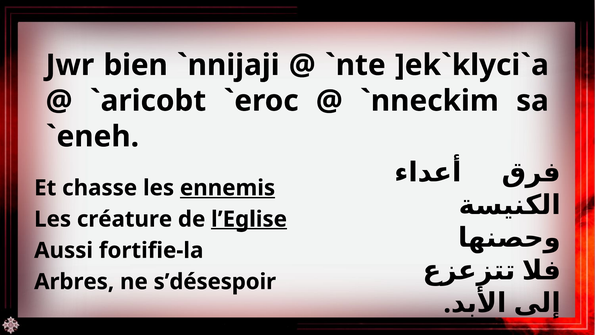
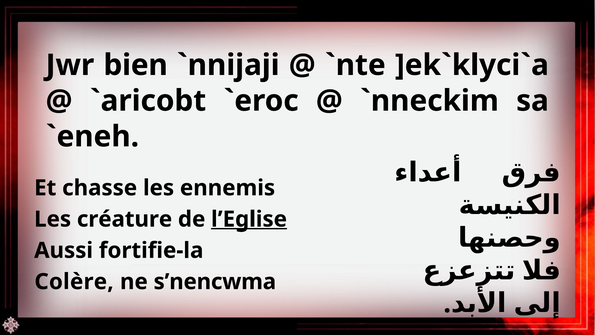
ennemis underline: present -> none (228, 188)
Arbres: Arbres -> Colère (74, 281)
s’désespoir: s’désespoir -> s’nencwma (215, 281)
